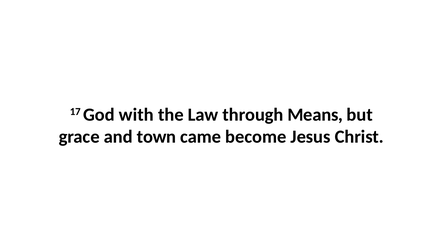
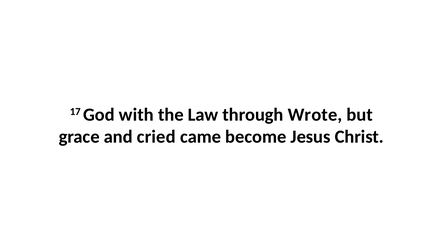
Means: Means -> Wrote (315, 115)
town: town -> cried (156, 137)
